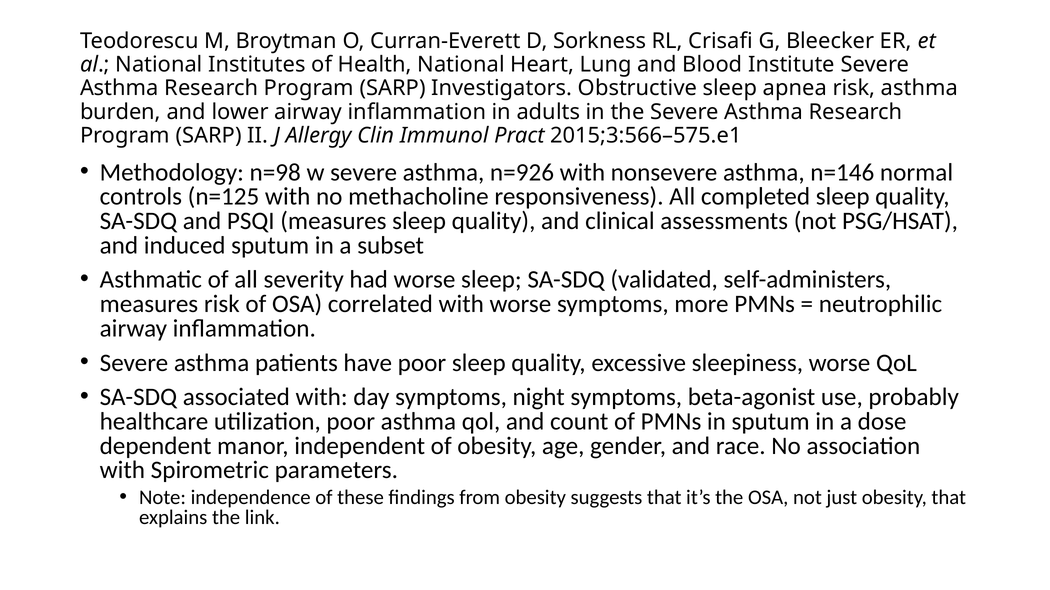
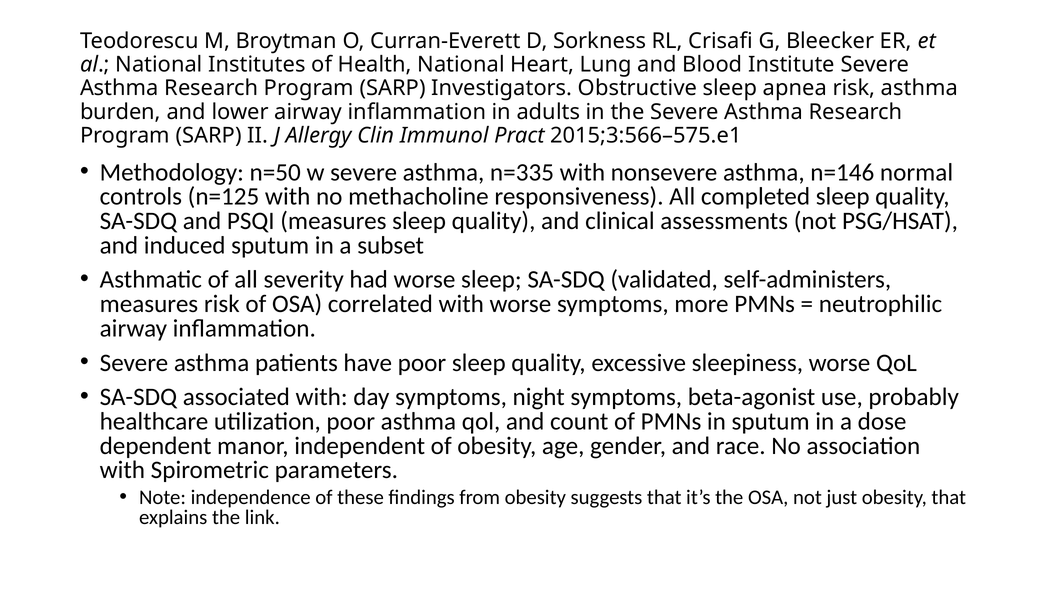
n=98: n=98 -> n=50 (275, 172)
n=926: n=926 -> n=335 (522, 172)
